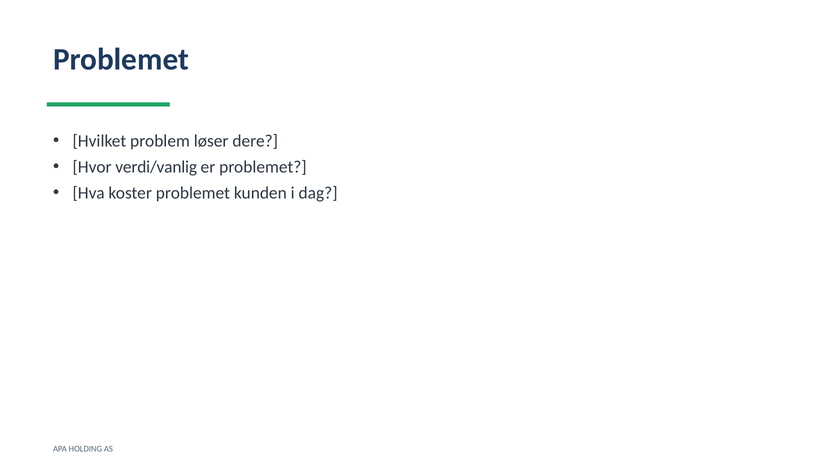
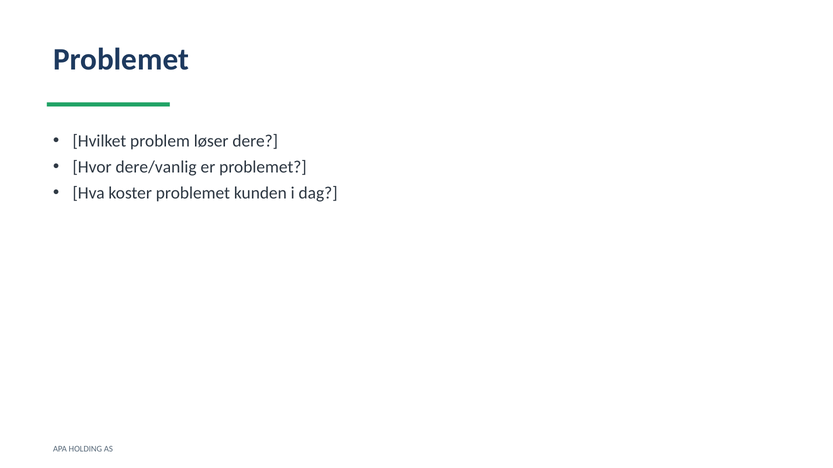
verdi/vanlig: verdi/vanlig -> dere/vanlig (156, 167)
